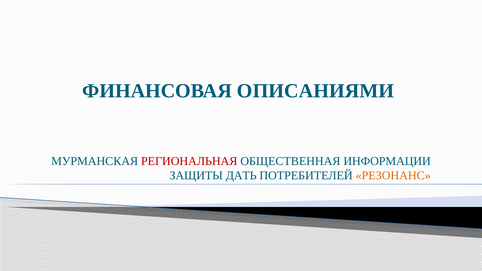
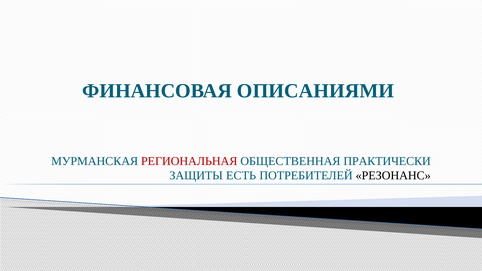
ИНФОРМАЦИИ: ИНФОРМАЦИИ -> ПРАКТИЧЕСКИ (387, 161)
ДАТЬ: ДАТЬ -> ЕСТЬ (241, 176)
РЕЗОНАНС colour: orange -> black (393, 176)
